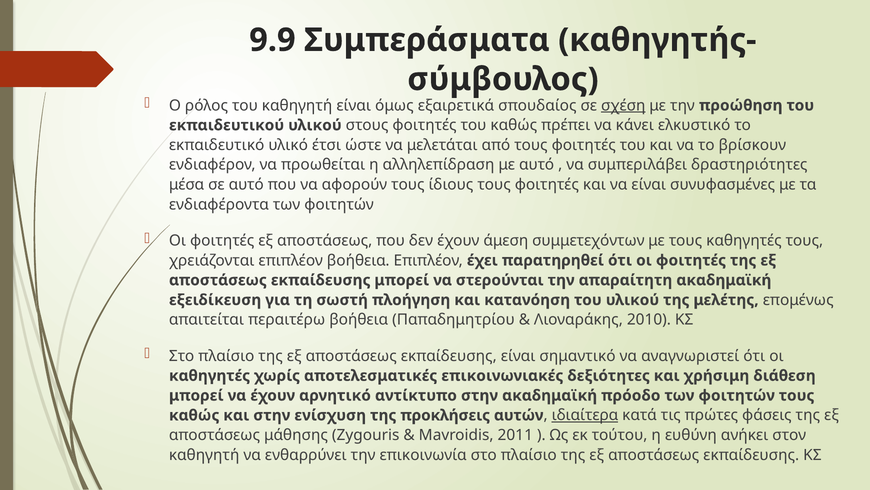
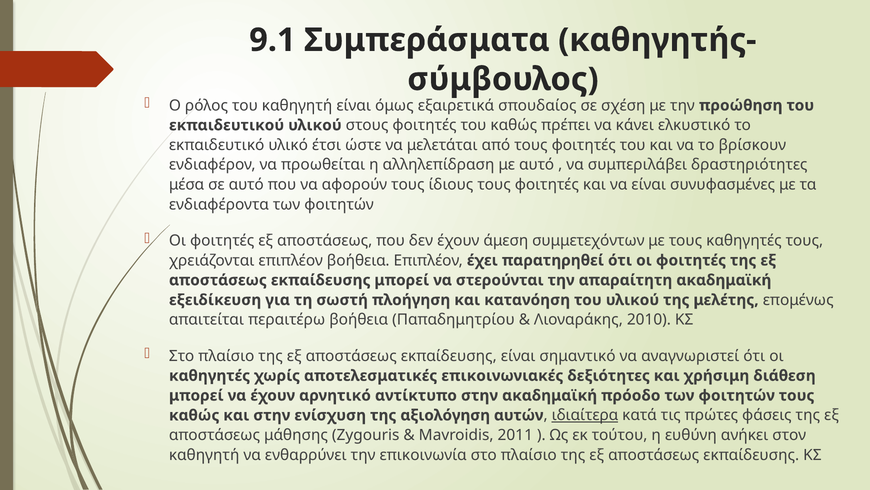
9.9: 9.9 -> 9.1 (272, 40)
σχέση underline: present -> none (623, 105)
προκλήσεις: προκλήσεις -> αξιολόγηση (445, 415)
